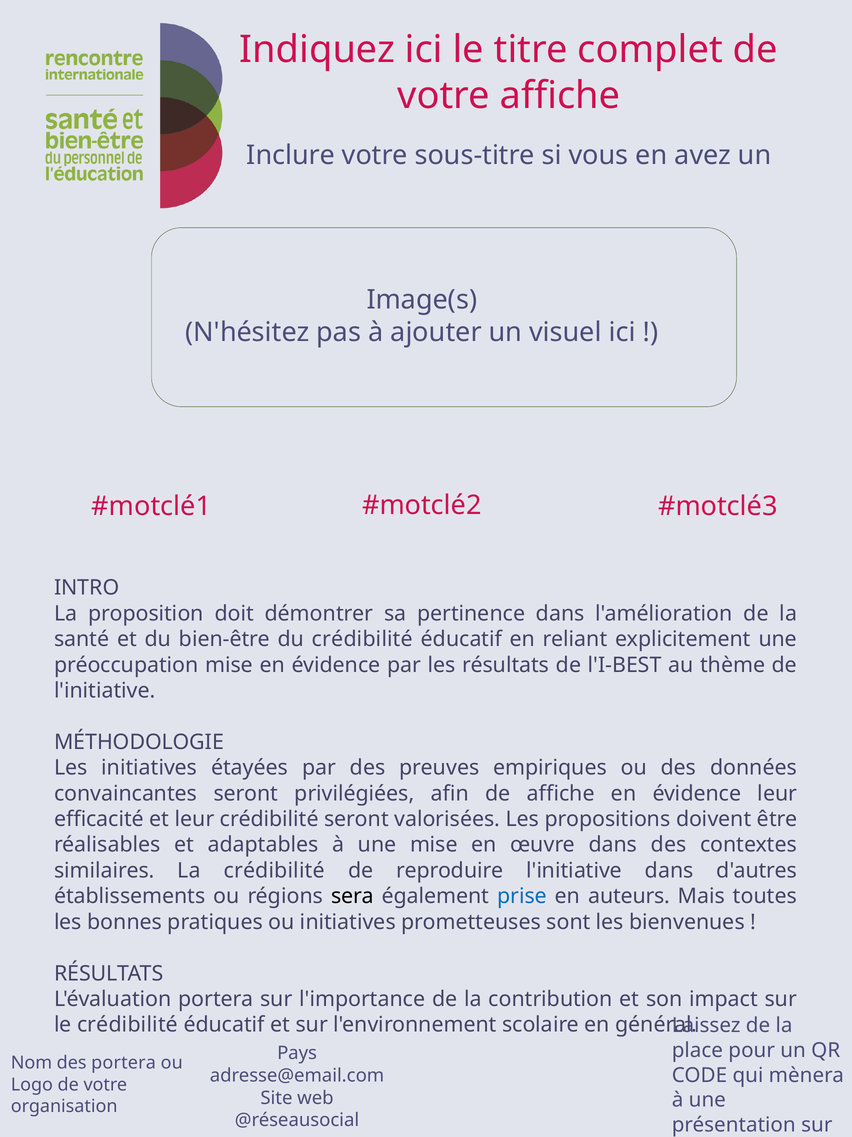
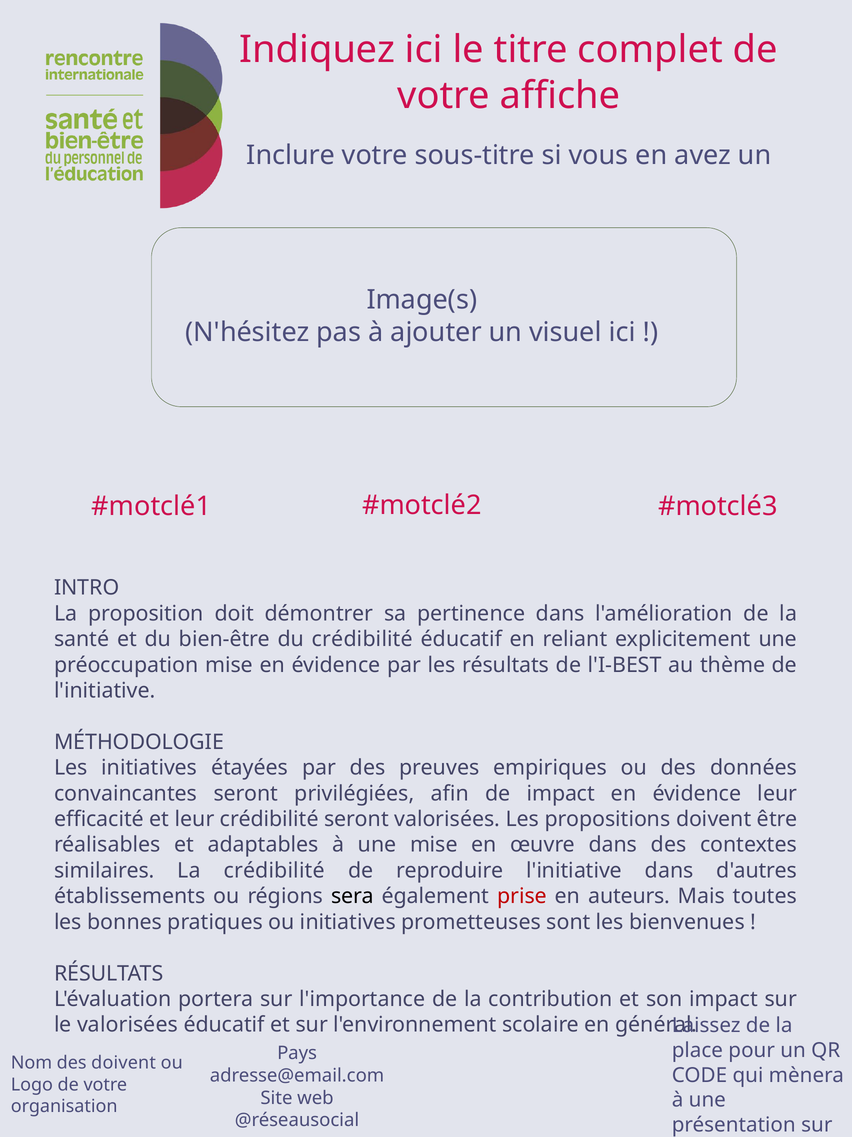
de affiche: affiche -> impact (561, 793)
prise colour: blue -> red (522, 896)
le crédibilité: crédibilité -> valorisées (128, 1024)
des portera: portera -> doivent (124, 1062)
